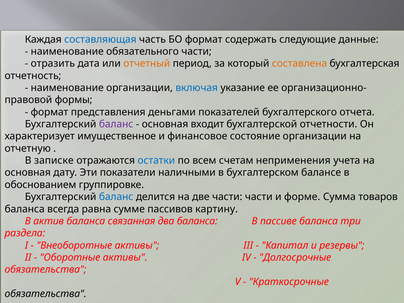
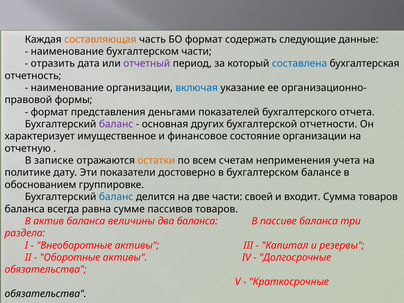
составляющая colour: blue -> orange (100, 39)
наименование обязательного: обязательного -> бухгалтерском (143, 51)
отчетный colour: orange -> purple (147, 64)
составлена colour: orange -> blue (299, 64)
входит: входит -> других (207, 124)
остатки colour: blue -> orange (156, 161)
основная: основная -> политике (28, 173)
наличными: наличными -> достоверно (187, 173)
части части: части -> своей (259, 197)
форме: форме -> входит (302, 197)
пассивов картину: картину -> товаров (217, 209)
связанная: связанная -> величины (131, 221)
